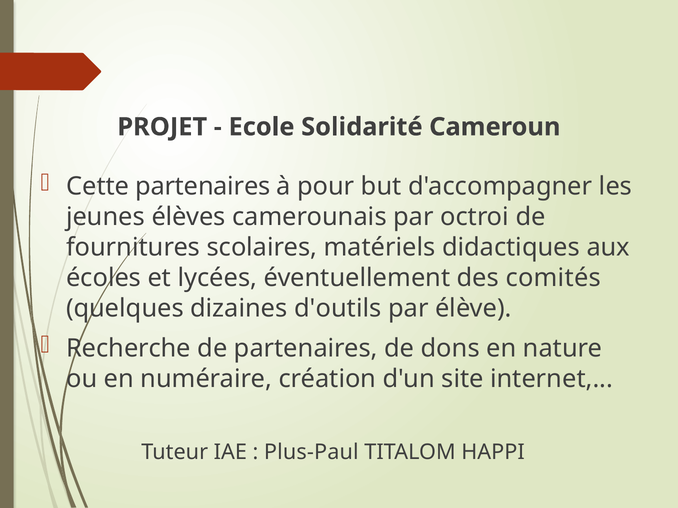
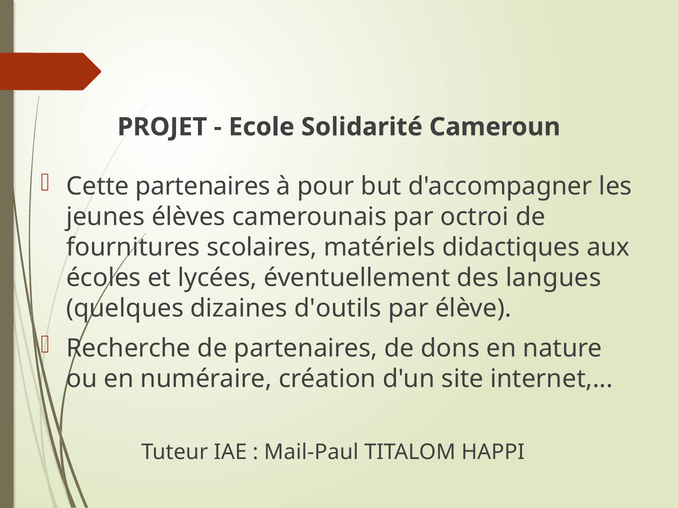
comités: comités -> langues (553, 278)
Plus-Paul: Plus-Paul -> Mail-Paul (311, 453)
